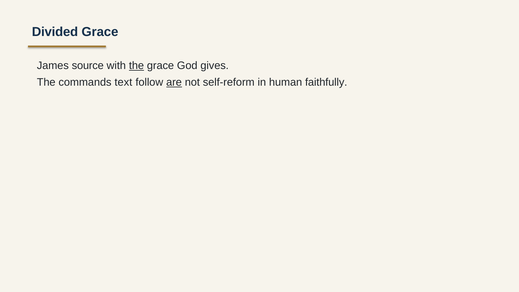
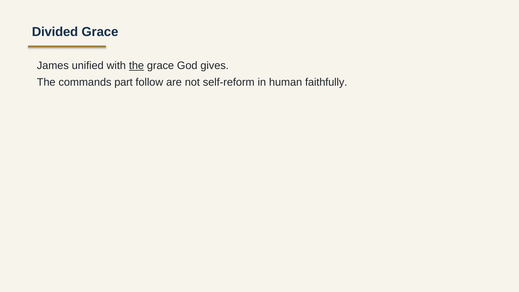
source: source -> unified (88, 66)
text: text -> part (124, 82)
are underline: present -> none (174, 82)
